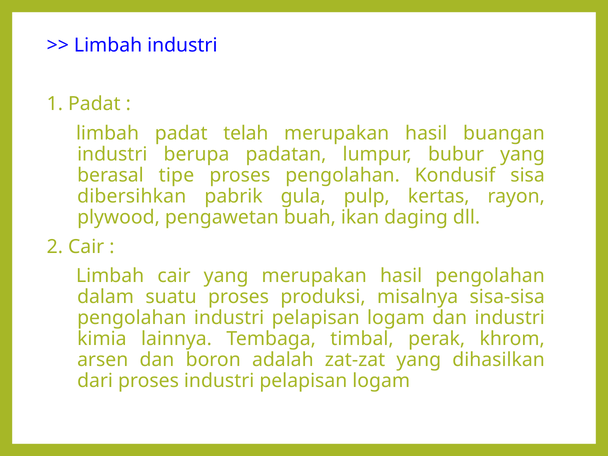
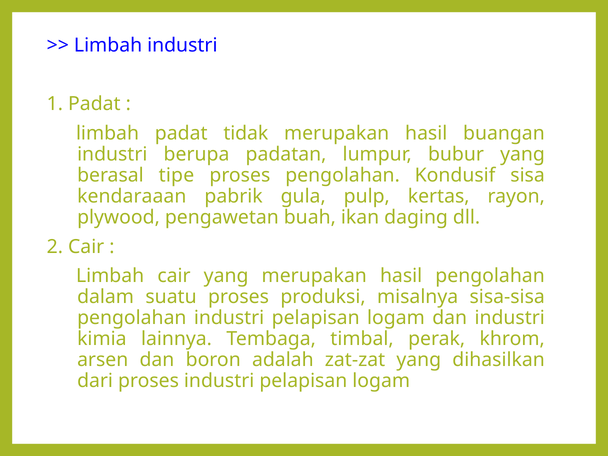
telah: telah -> tidak (246, 133)
dibersihkan: dibersihkan -> kendaraaan (132, 196)
